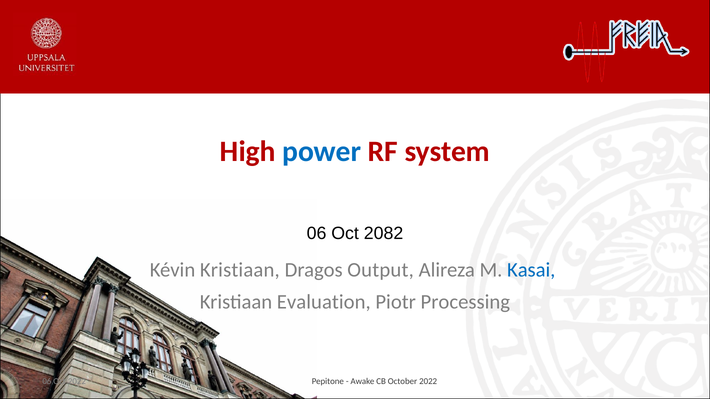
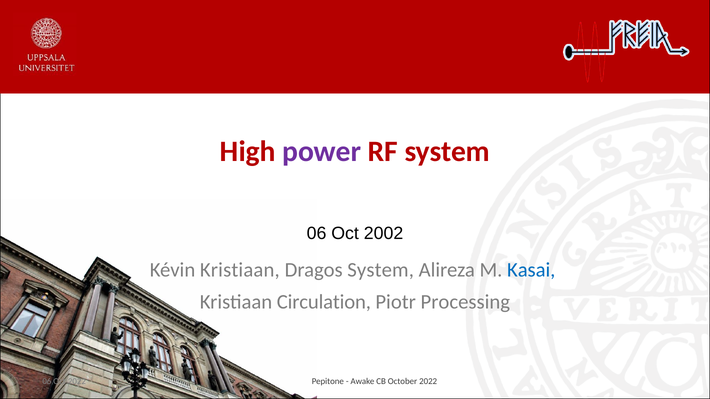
power colour: blue -> purple (322, 152)
2082: 2082 -> 2002 (384, 234)
Dragos Output: Output -> System (381, 270)
Evaluation: Evaluation -> Circulation (324, 302)
